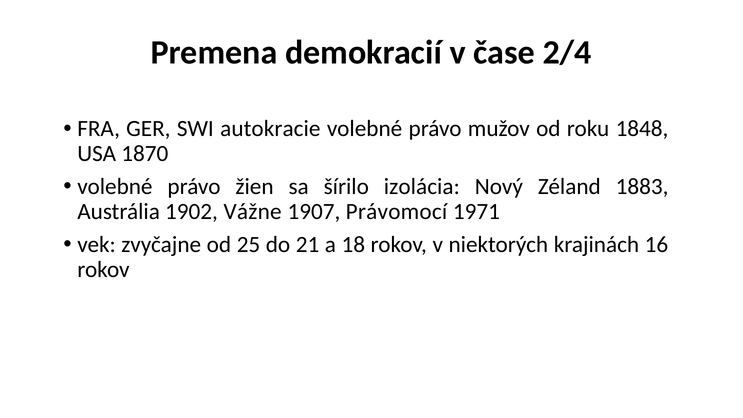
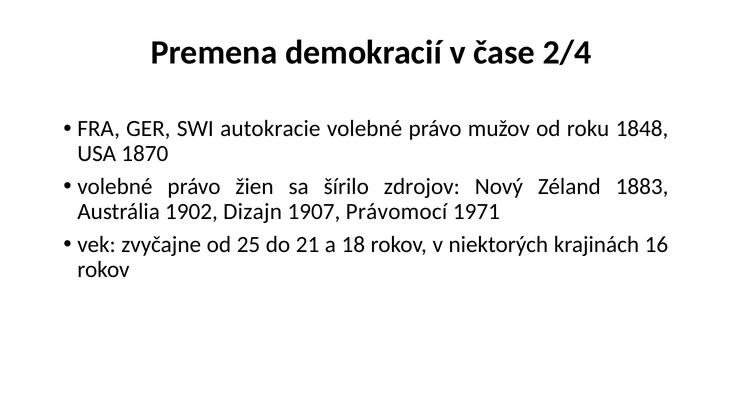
izolácia: izolácia -> zdrojov (422, 187)
Vážne: Vážne -> Dizajn (253, 212)
